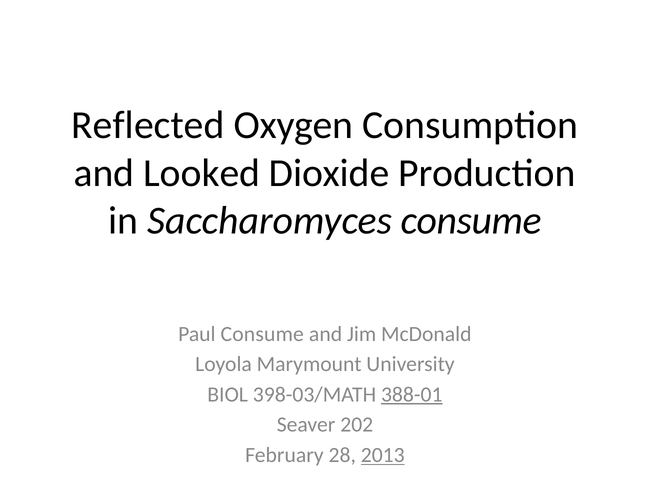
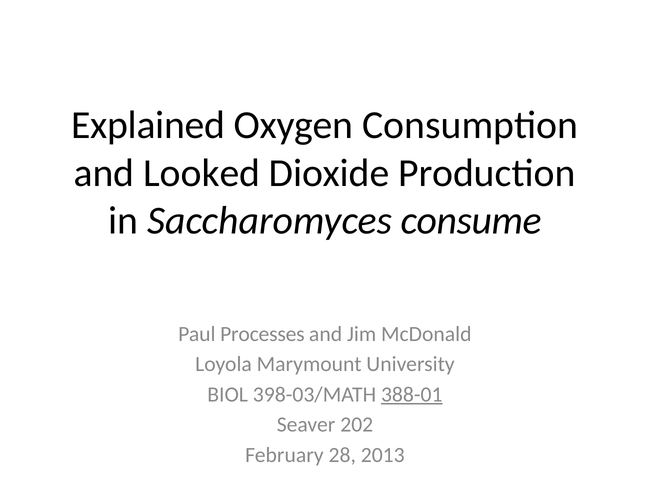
Reflected: Reflected -> Explained (148, 125)
Paul Consume: Consume -> Processes (262, 334)
2013 underline: present -> none (383, 456)
